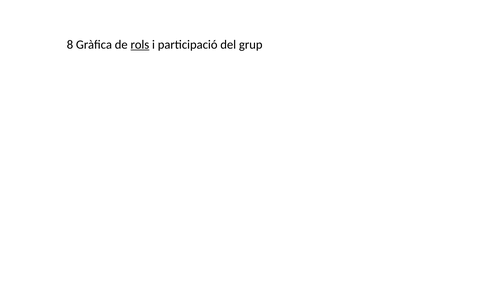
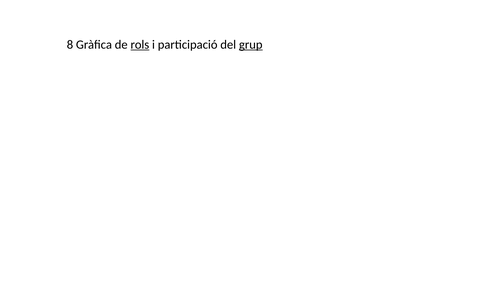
grup underline: none -> present (251, 44)
